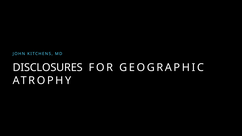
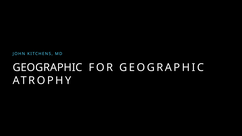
DISCLOSURES: DISCLOSURES -> GEOGRAPHIC (48, 68)
